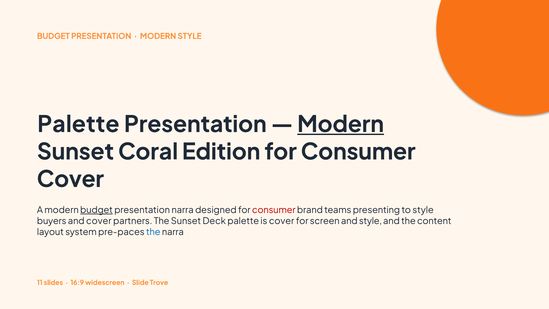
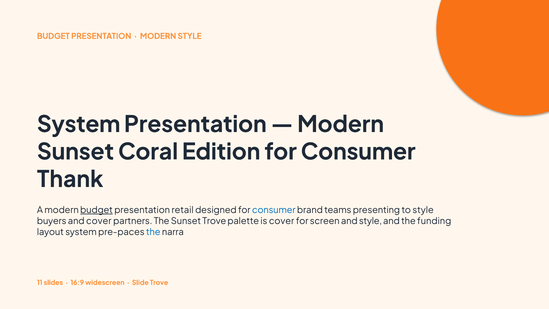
Palette: Palette -> System (79, 124)
Modern underline: present -> none (341, 124)
Cover: Cover -> Thank (70, 179)
presentation narra: narra -> retail (183, 210)
consumer colour: red -> blue (274, 210)
Sunset Deck: Deck -> Trove (214, 221)
content: content -> funding (434, 221)
